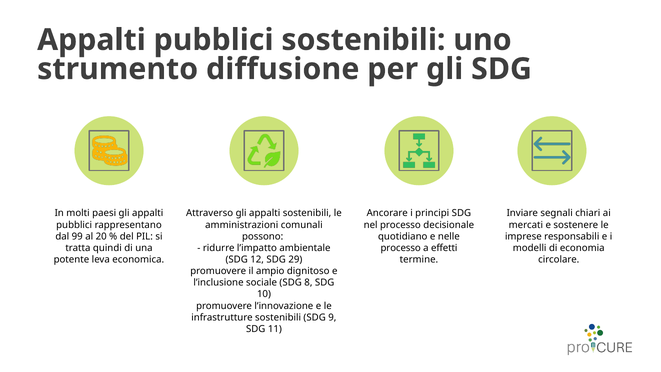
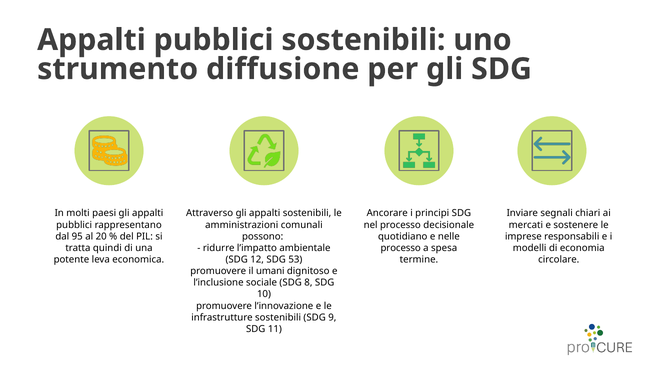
99: 99 -> 95 (77, 236)
effetti: effetti -> spesa (444, 248)
29: 29 -> 53 (295, 259)
ampio: ampio -> umani (270, 271)
